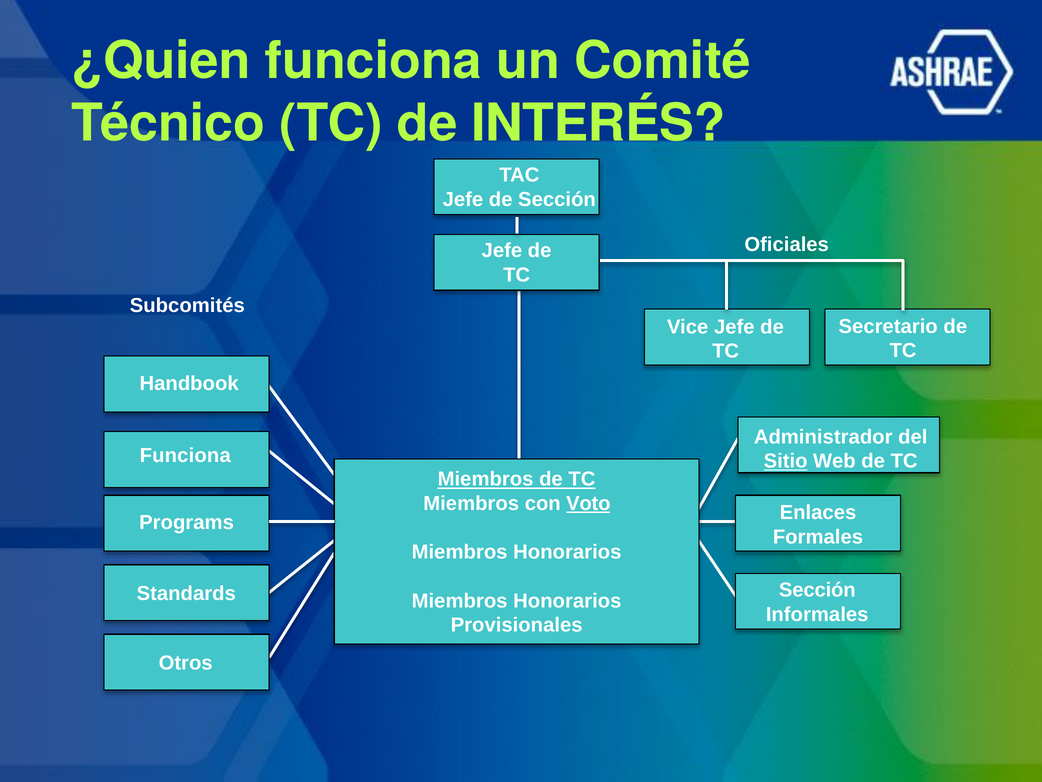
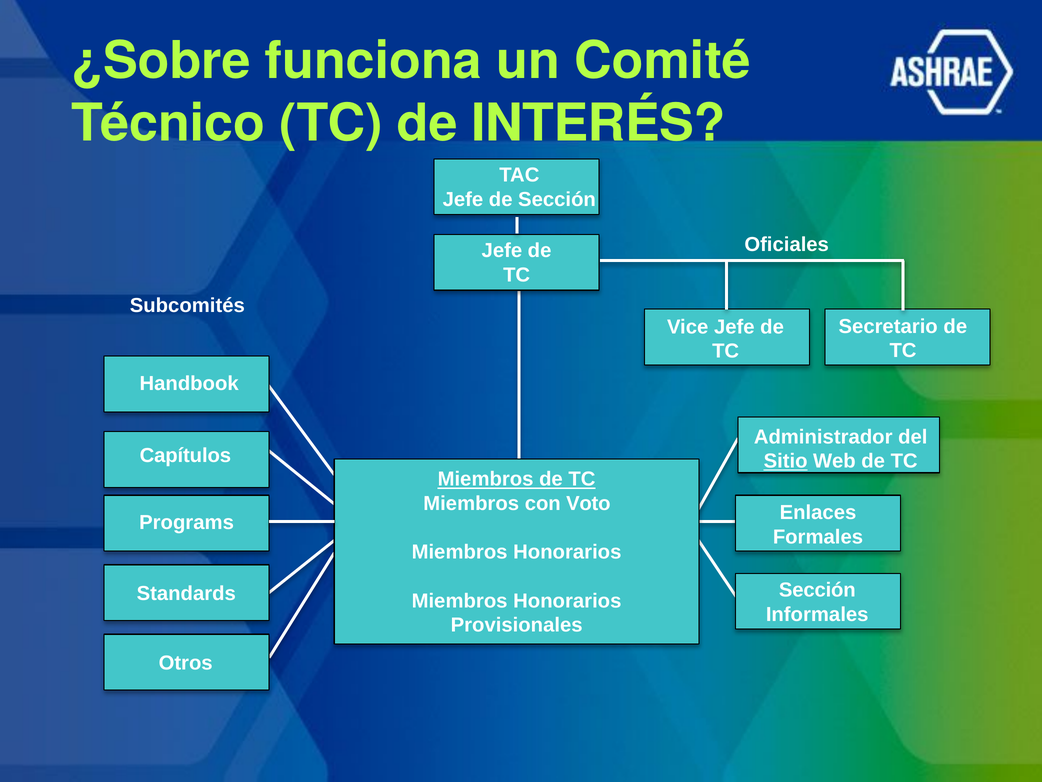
¿Quien: ¿Quien -> ¿Sobre (161, 61)
Funciona: Funciona -> Capítulos (185, 455)
Voto underline: present -> none (588, 503)
